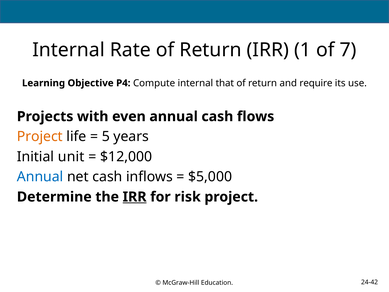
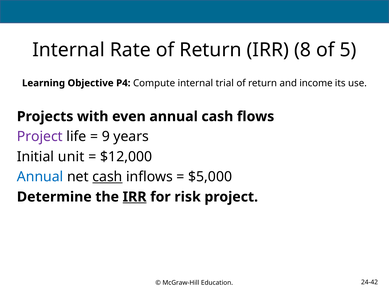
1: 1 -> 8 (303, 50)
7: 7 -> 5 (348, 50)
that: that -> trial (225, 83)
require: require -> income (316, 83)
Project colour: orange -> purple (40, 136)
5: 5 -> 9 (106, 136)
cash underline: none -> present (107, 177)
